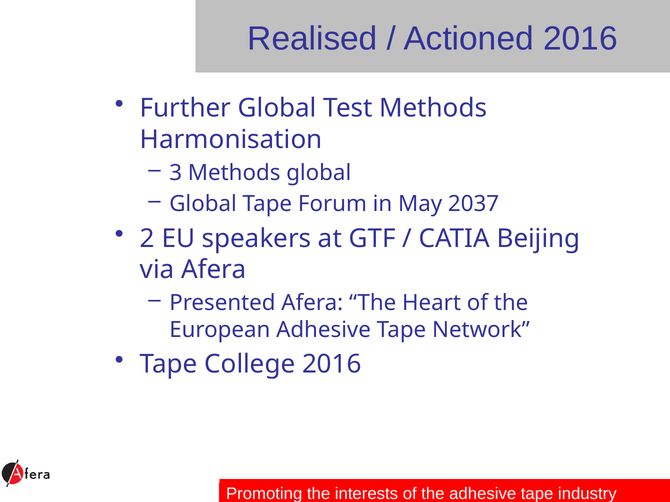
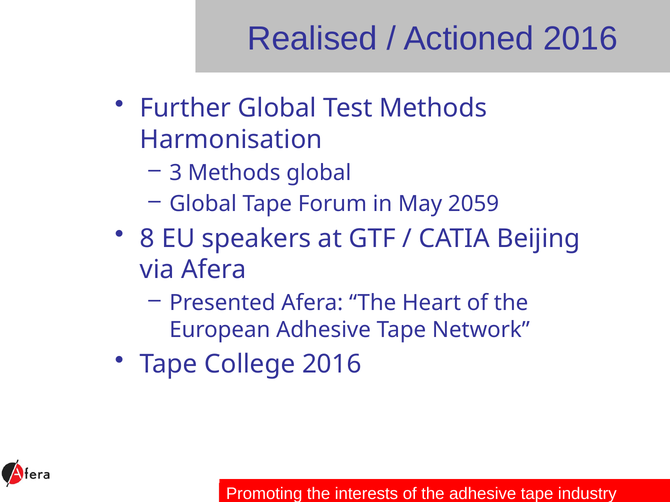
2037: 2037 -> 2059 (474, 204)
2: 2 -> 8 (147, 239)
